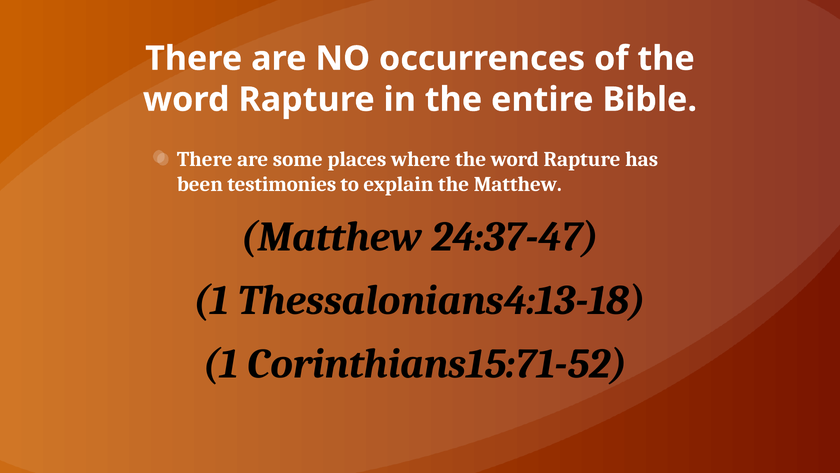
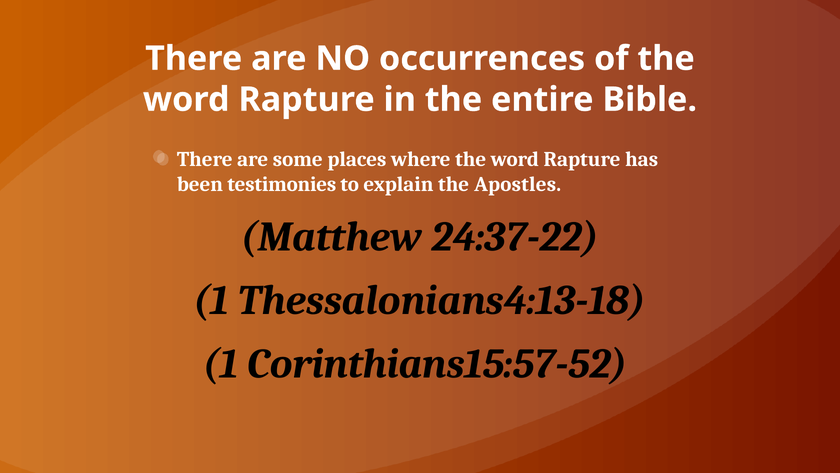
the Matthew: Matthew -> Apostles (518, 184)
24:37-47: 24:37-47 -> 24:37-22 (515, 237)
Corinthians15:71-52: Corinthians15:71-52 -> Corinthians15:57-52 (437, 364)
